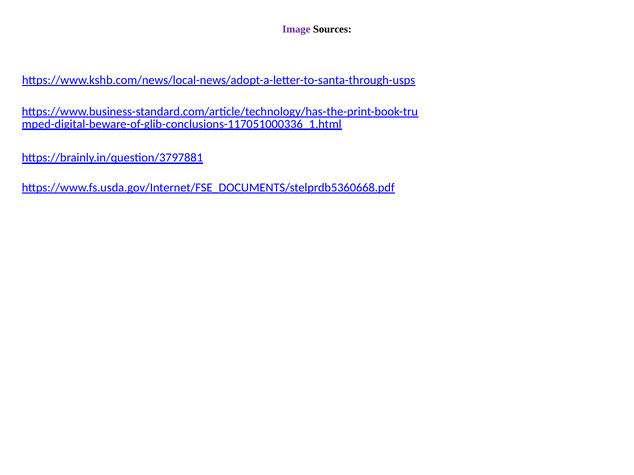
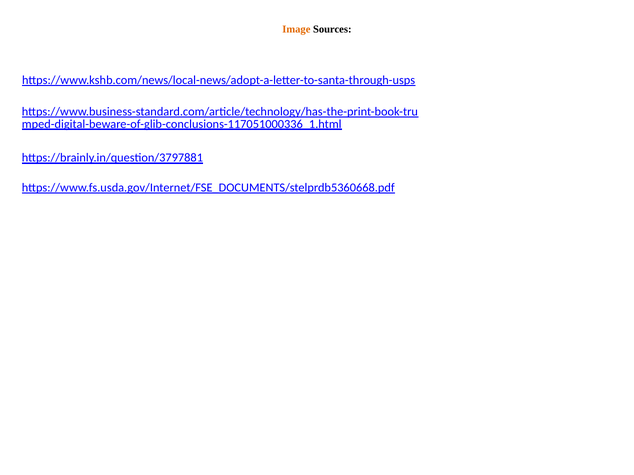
Image colour: purple -> orange (296, 29)
